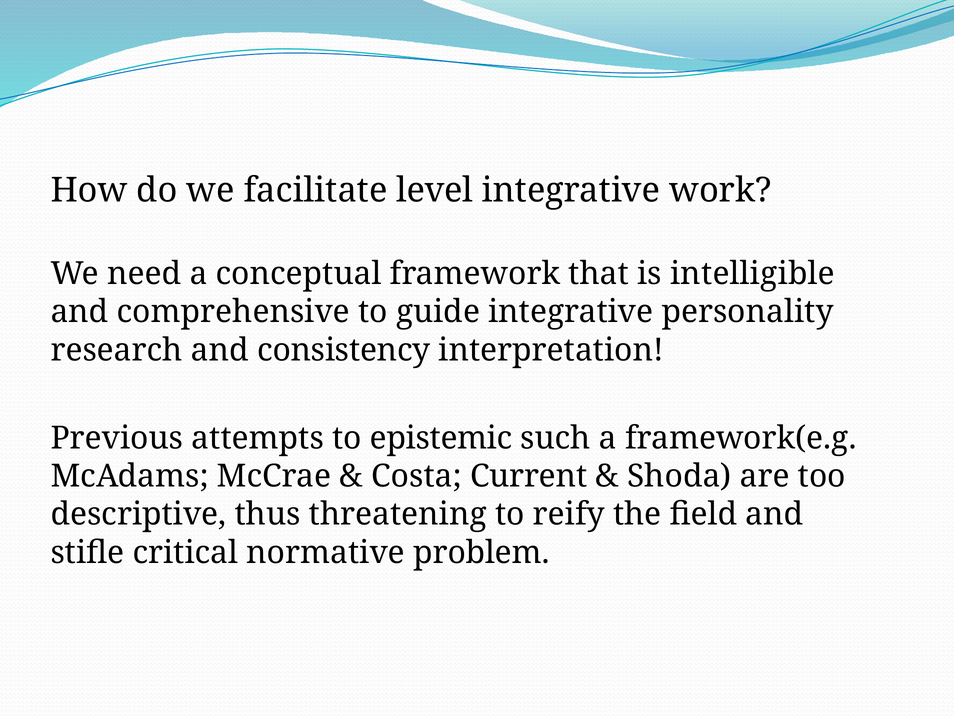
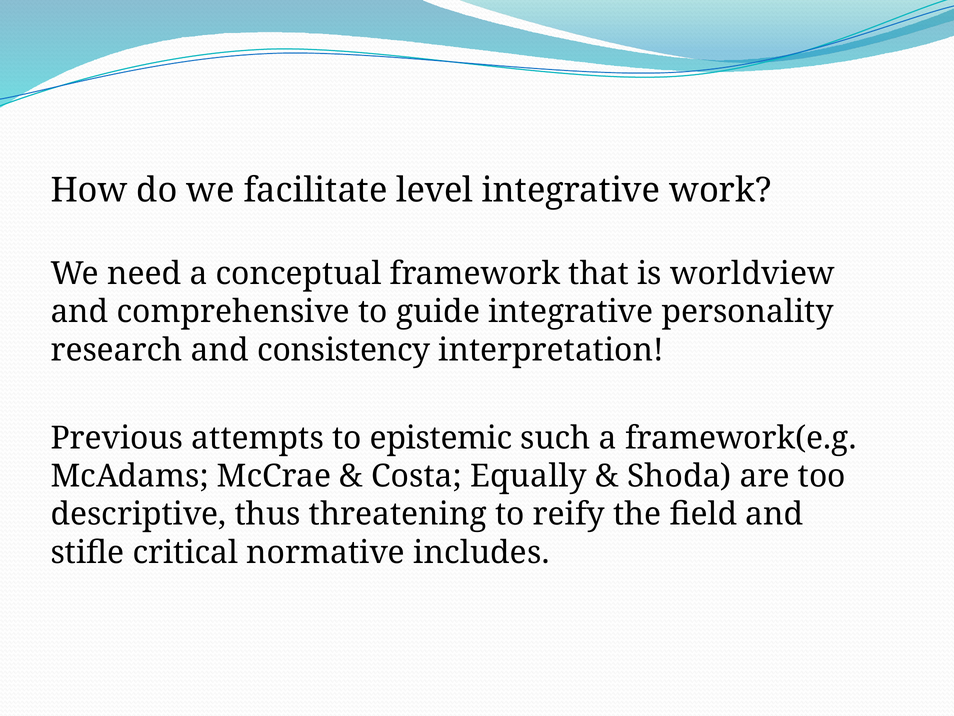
intelligible: intelligible -> worldview (753, 274)
Current: Current -> Equally (528, 476)
problem: problem -> includes (481, 552)
